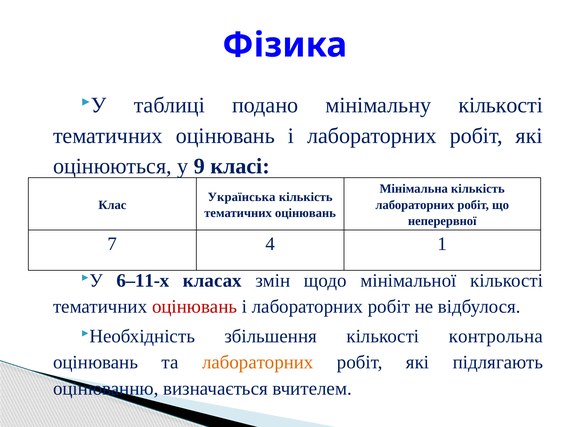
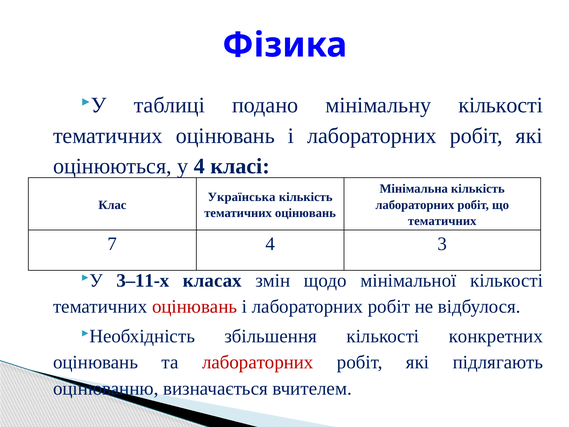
у 9: 9 -> 4 (199, 166)
неперервної: неперервної -> тематичних (442, 221)
1: 1 -> 3 (442, 244)
6–11-х: 6–11-х -> 3–11-х (143, 280)
контрольна: контрольна -> конкретних (496, 336)
лабораторних colour: orange -> red (258, 362)
